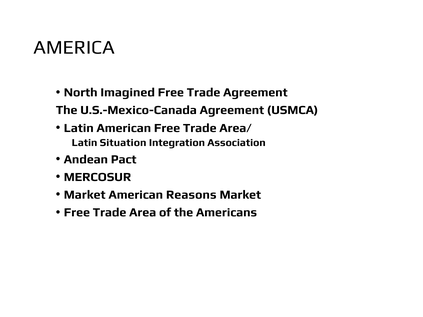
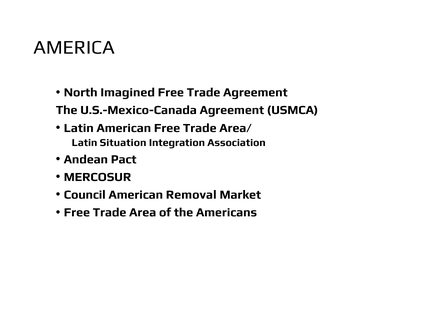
Market: Market -> Council (85, 195)
Reasons: Reasons -> Removal (191, 195)
